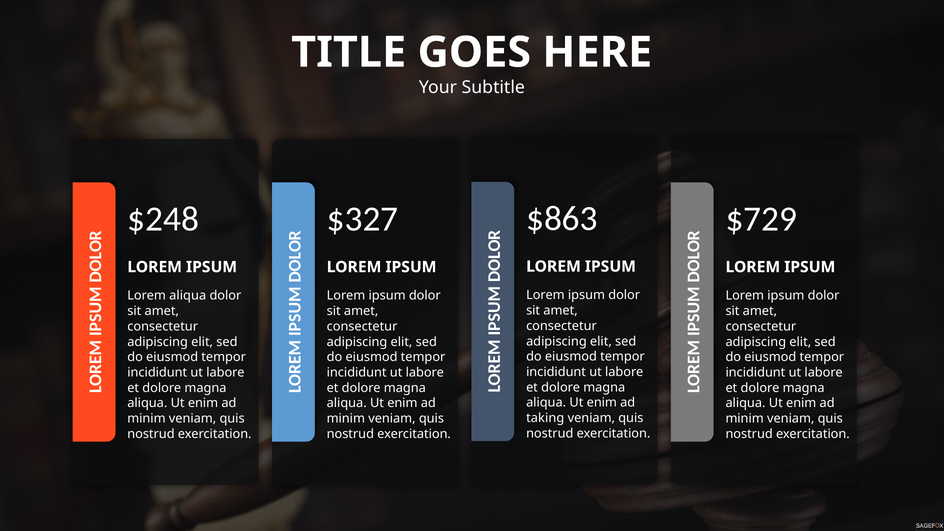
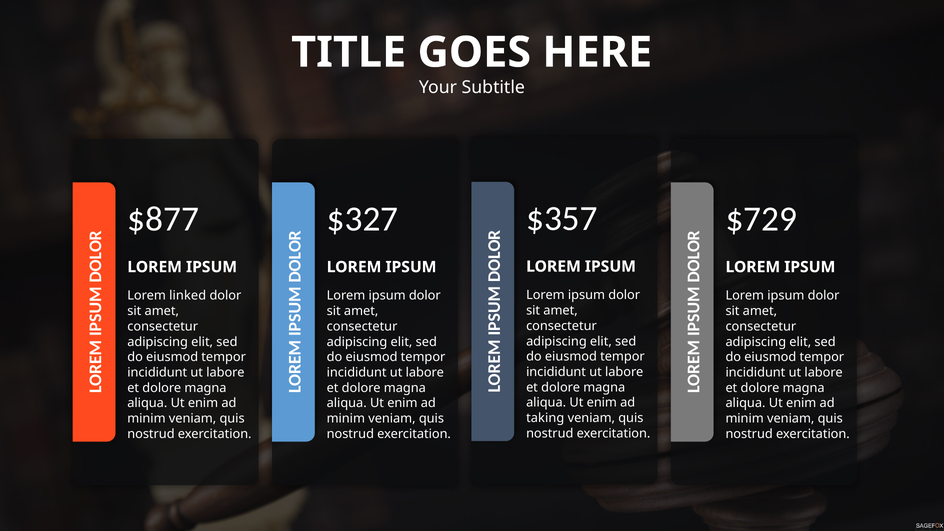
$863: $863 -> $357 (562, 218)
$248: $248 -> $877 (163, 219)
Lorem aliqua: aliqua -> linked (188, 296)
